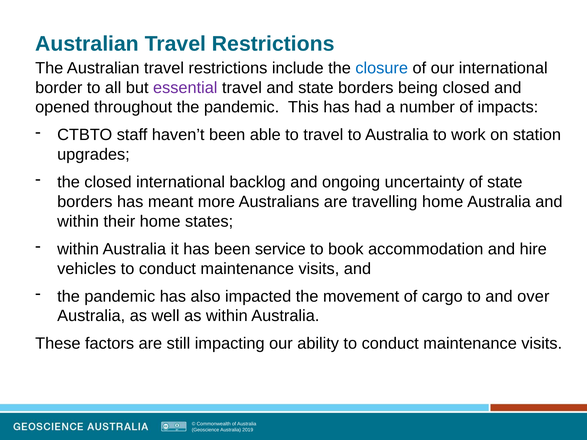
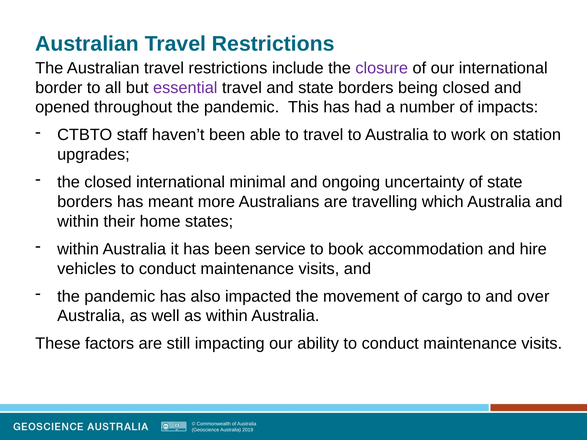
closure colour: blue -> purple (382, 68)
backlog: backlog -> minimal (258, 182)
travelling home: home -> which (443, 202)
